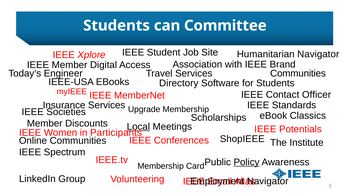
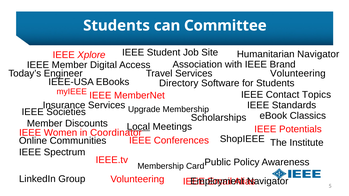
Communities: Communities -> Volunteering (298, 74)
Officer: Officer -> Topics (317, 95)
Participants: Participants -> Coordinator (116, 133)
Policy underline: present -> none (247, 162)
